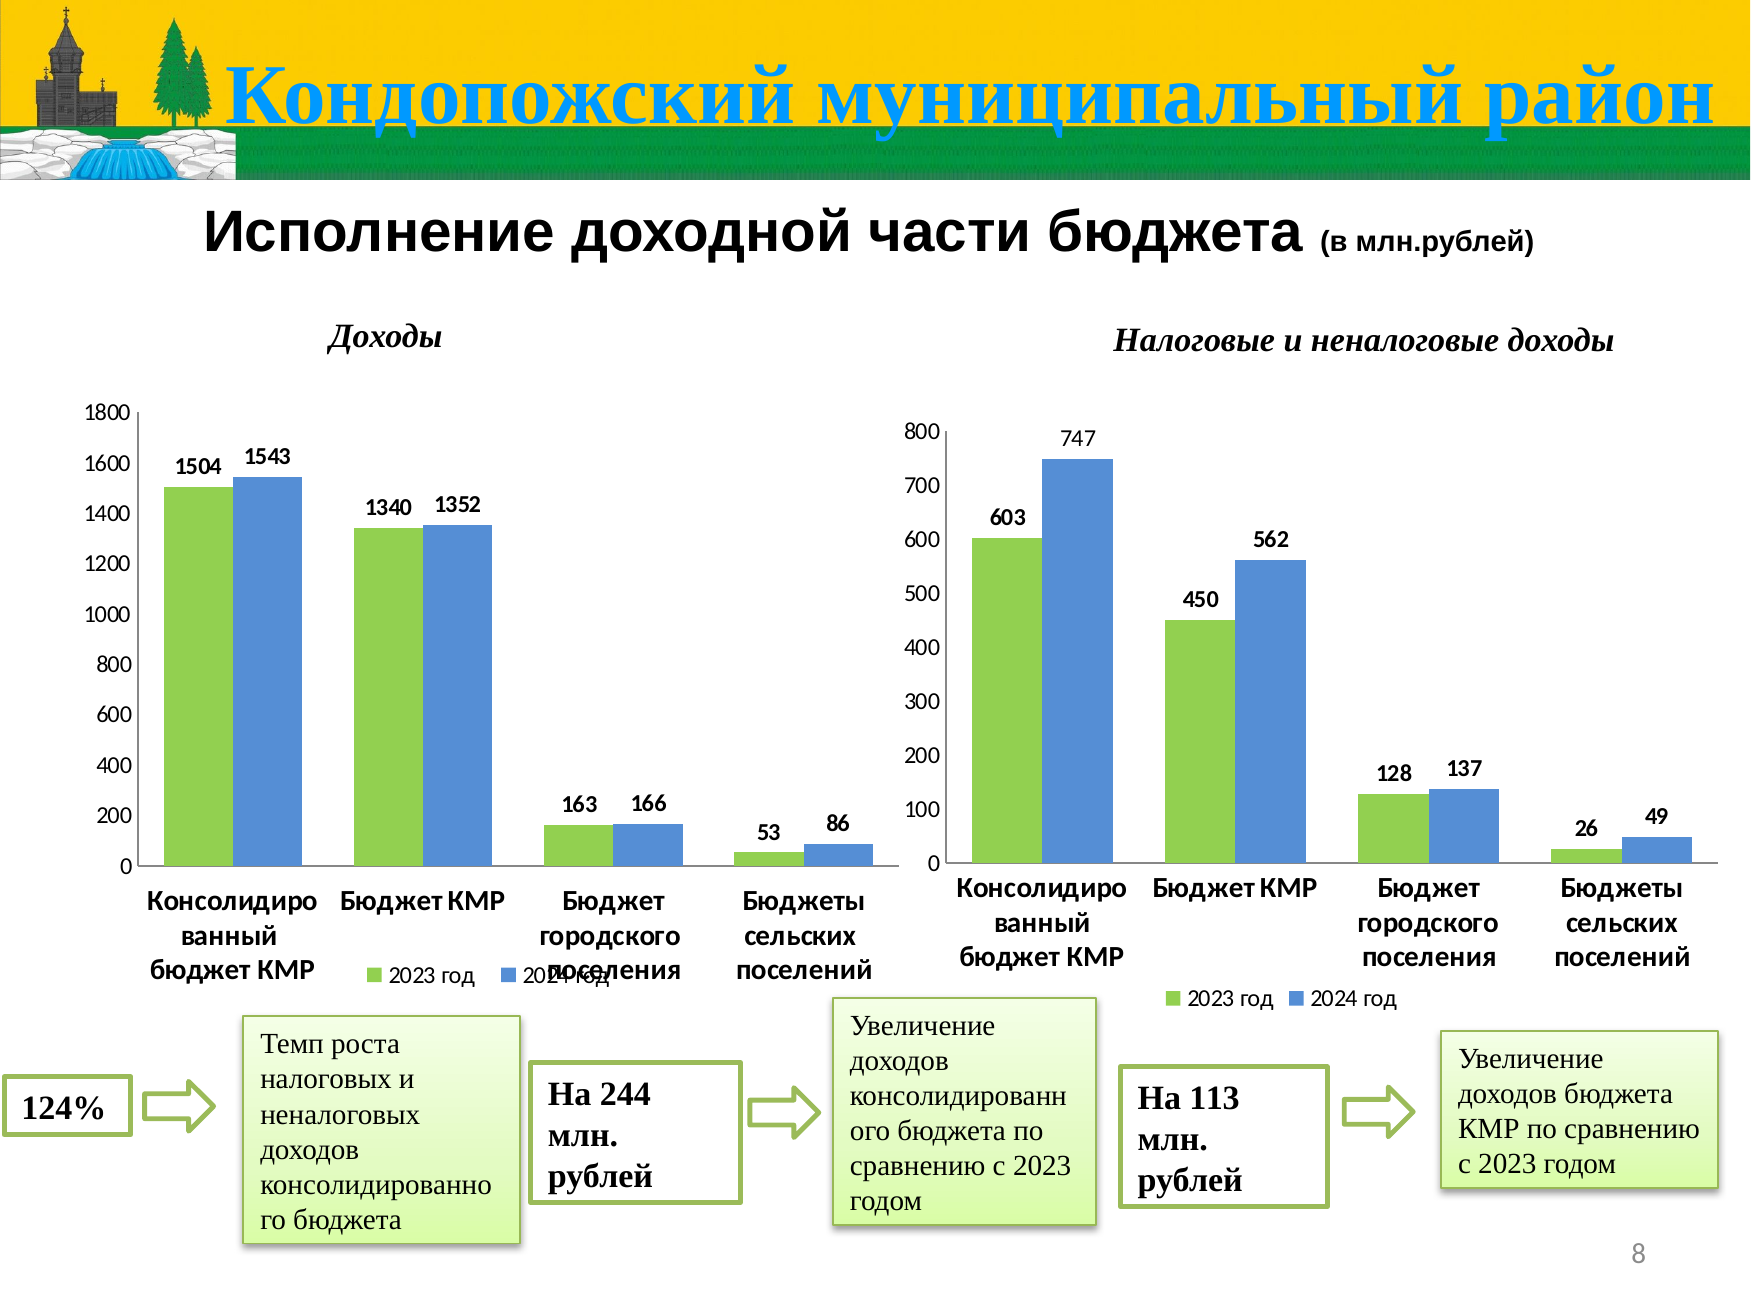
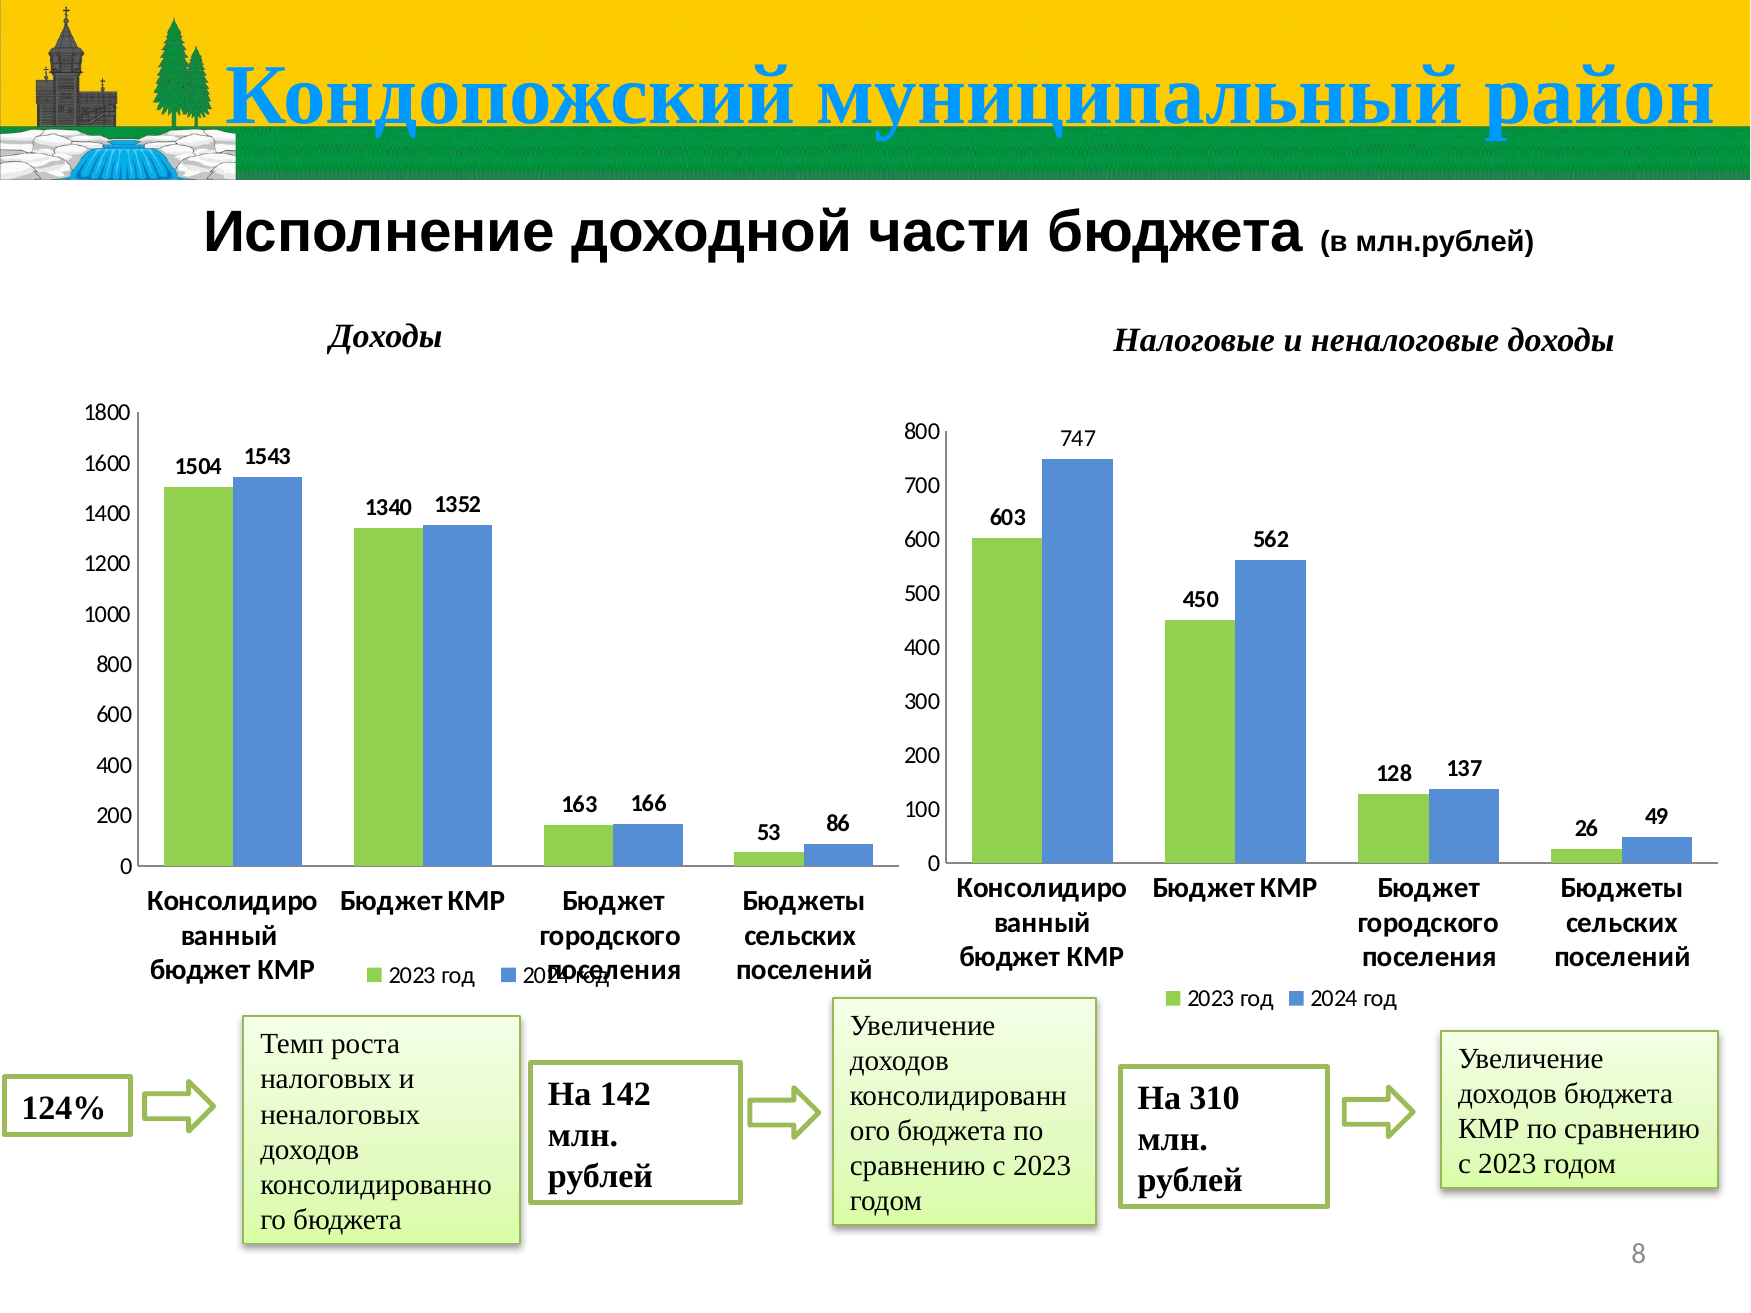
244: 244 -> 142 (625, 1094)
113: 113 -> 310 (1214, 1099)
